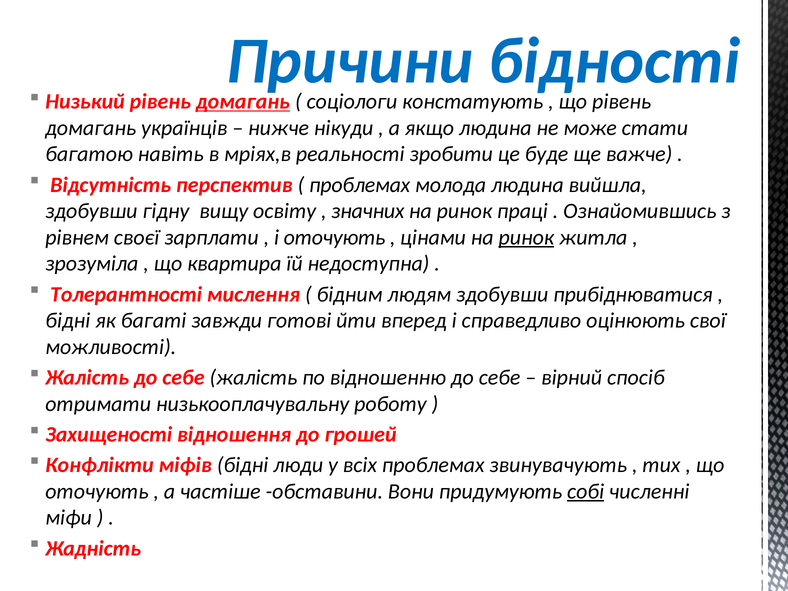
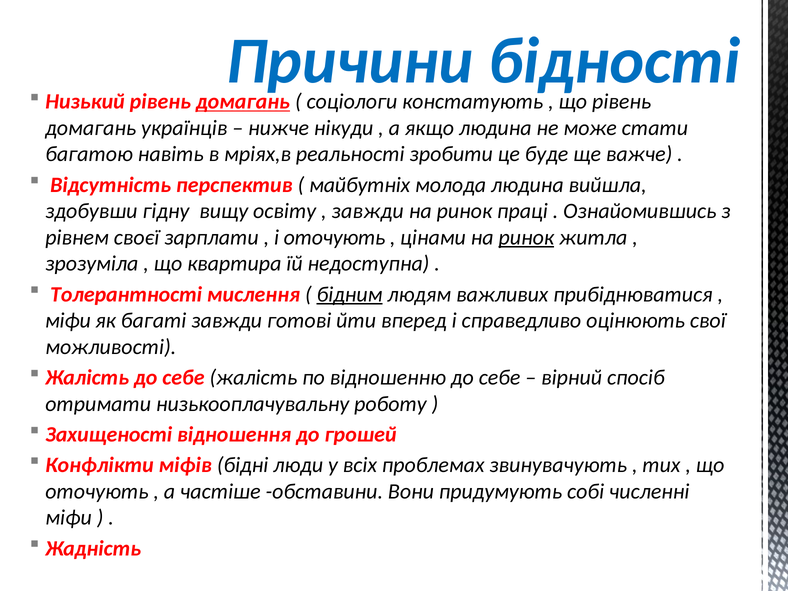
проблемах: проблемах -> майбутніх (360, 185)
значних: значних -> завжди (368, 211)
бідним underline: none -> present (350, 294)
людям здобувши: здобувши -> важливих (502, 294)
бідні: бідні -> міфи (68, 321)
собі underline: present -> none (586, 491)
